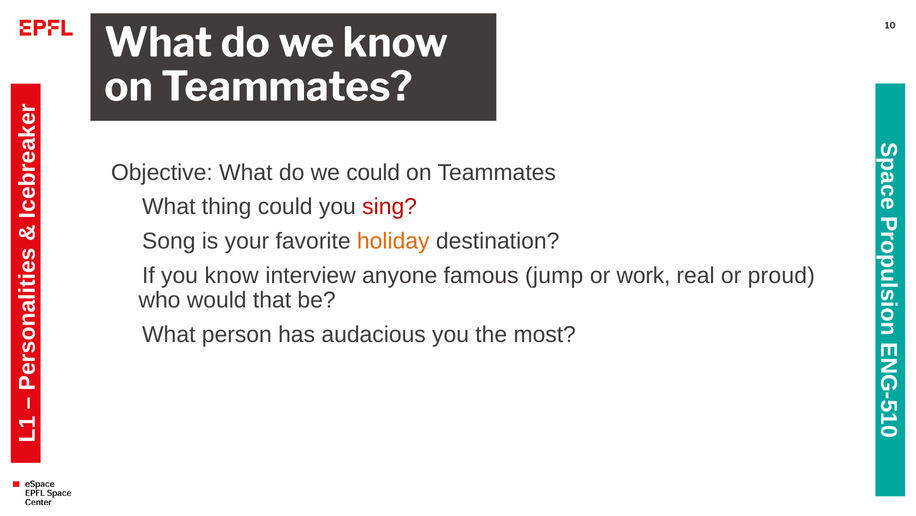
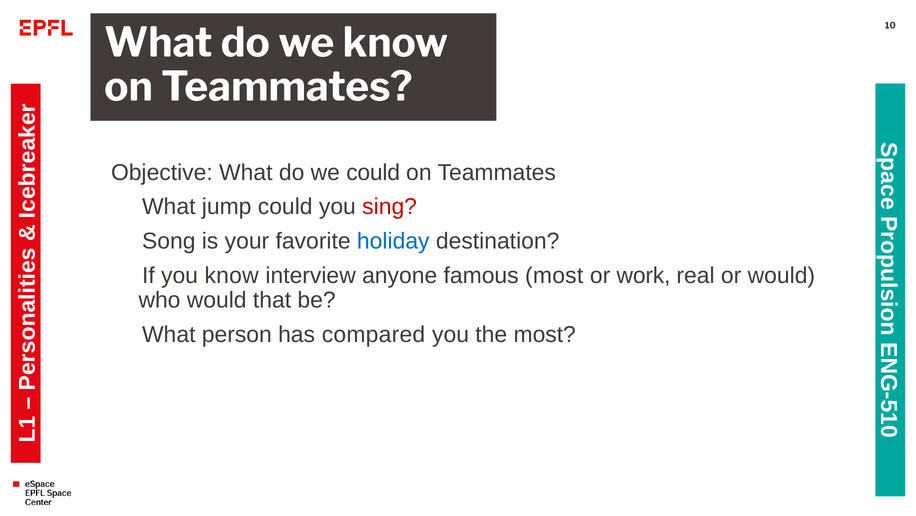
thing: thing -> jump (227, 207)
holiday colour: orange -> blue (393, 241)
famous jump: jump -> most (554, 275)
or proud: proud -> would (781, 275)
audacious: audacious -> compared (373, 334)
